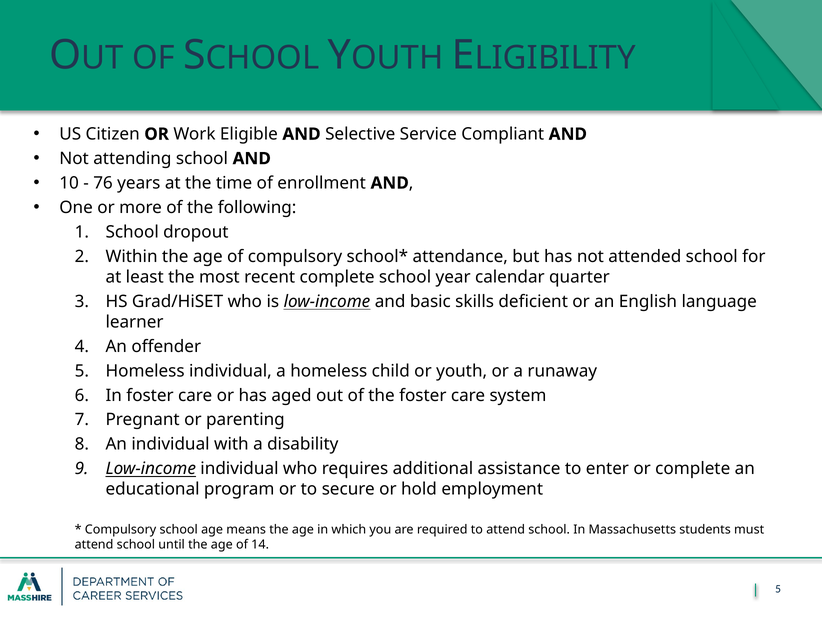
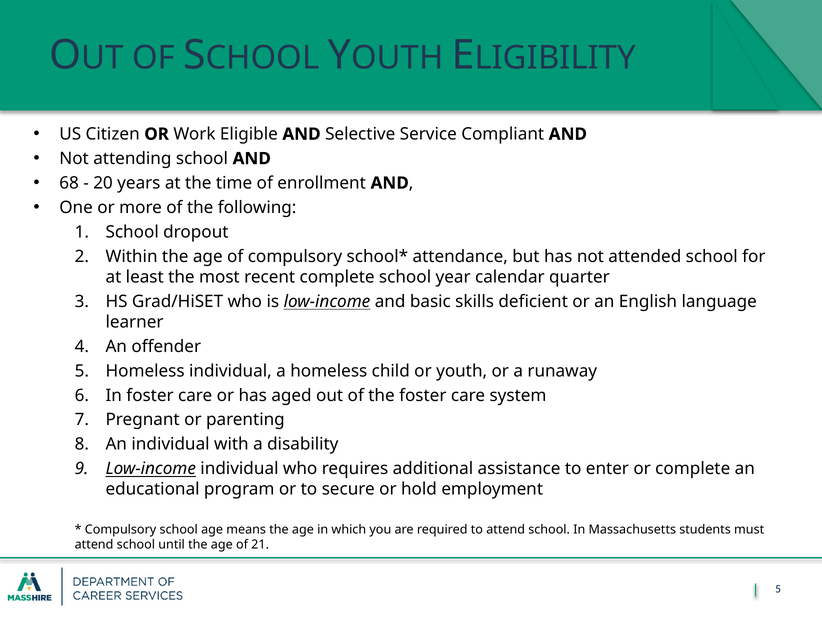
10: 10 -> 68 (69, 183)
76: 76 -> 20 (103, 183)
14: 14 -> 21 (260, 544)
